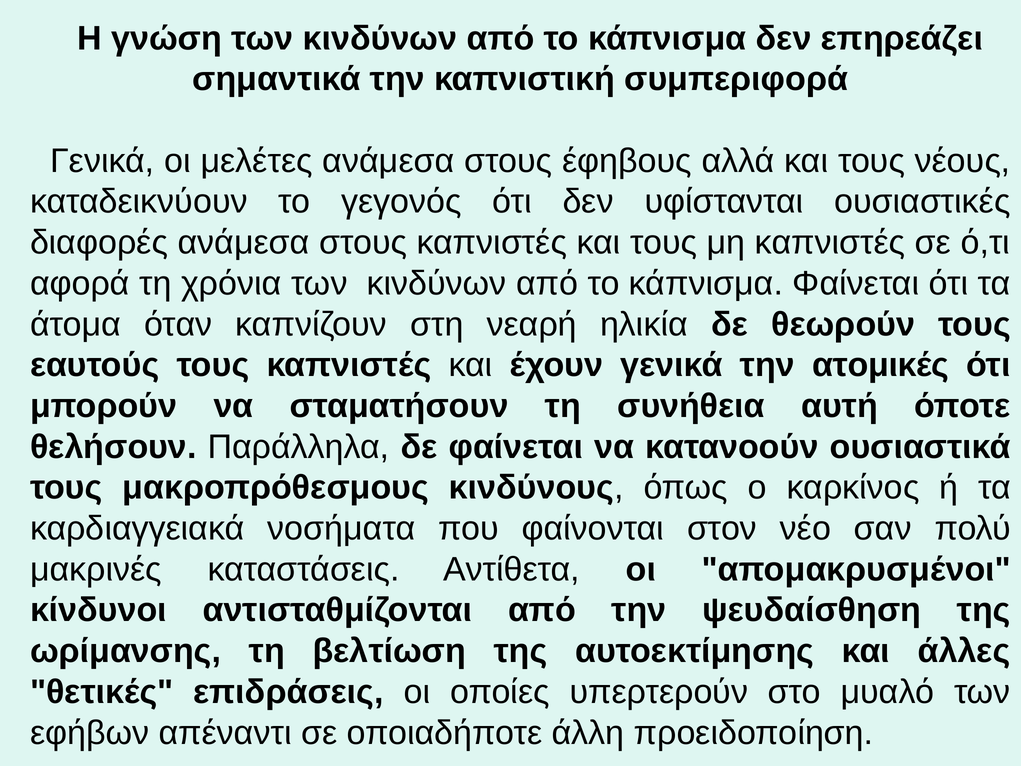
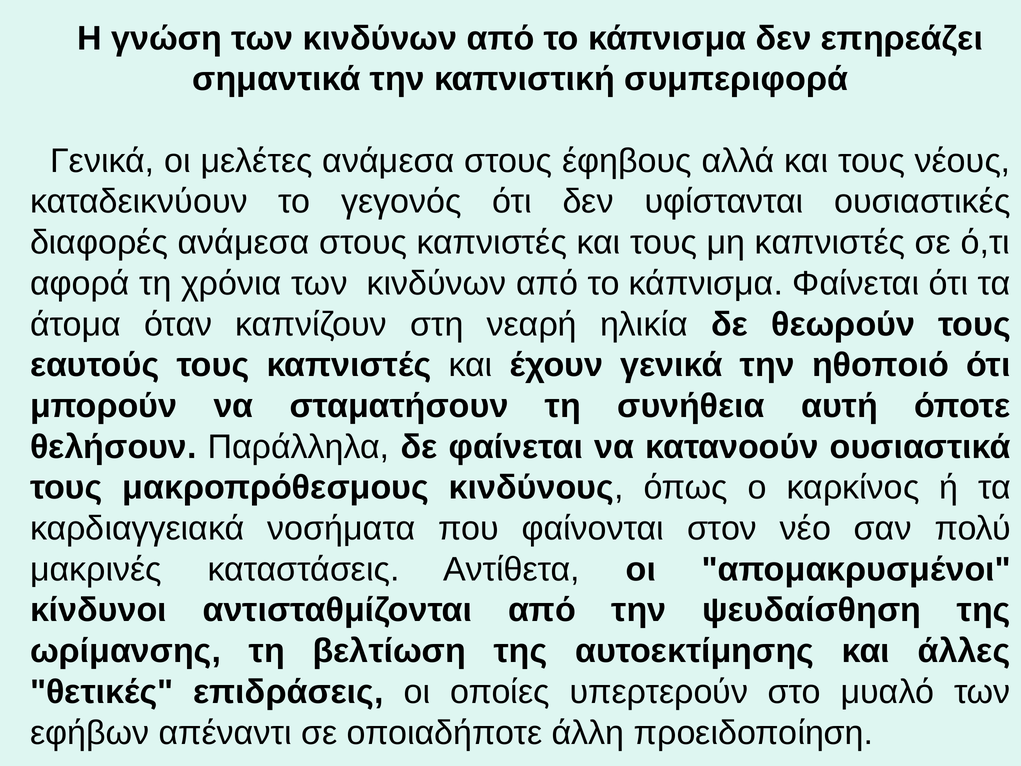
ατομικές: ατομικές -> ηθοποιό (880, 365)
